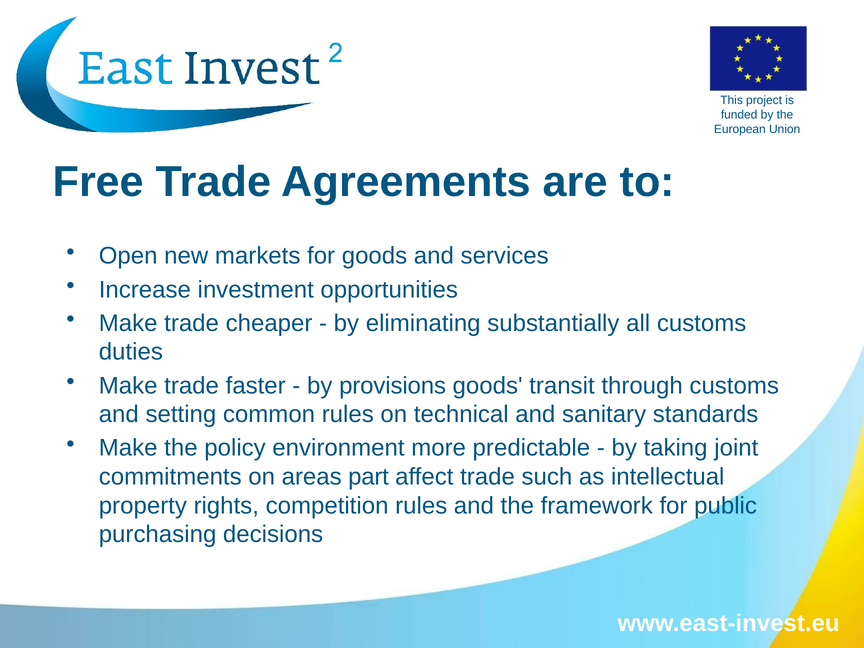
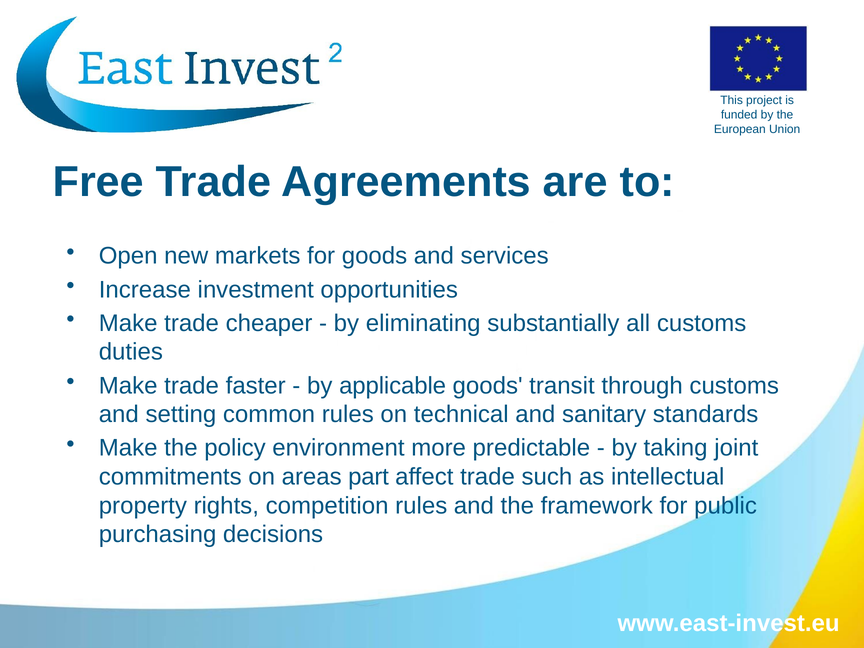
provisions: provisions -> applicable (393, 386)
